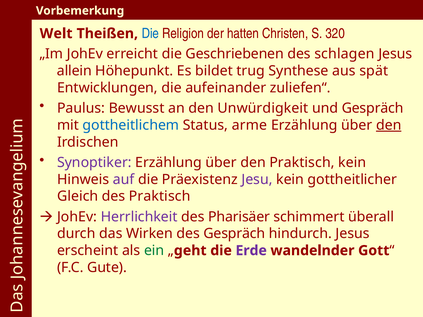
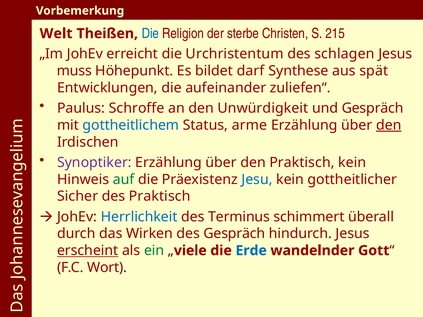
hatten: hatten -> sterbe (243, 34)
320: 320 -> 215 (335, 34)
Geschriebenen: Geschriebenen -> Urchristentum (235, 54)
allein: allein -> muss (74, 71)
trug: trug -> darf (251, 71)
Bewusst: Bewusst -> Schroffe (137, 108)
auf colour: purple -> green (124, 180)
Jesu colour: purple -> blue (257, 180)
Gleich: Gleich -> Sicher (78, 196)
Herrlichkeit colour: purple -> blue (139, 217)
Pharisäer: Pharisäer -> Terminus (239, 217)
erscheint underline: none -> present (88, 251)
geht: geht -> viele (190, 251)
Erde colour: purple -> blue (251, 251)
Gute: Gute -> Wort (107, 268)
